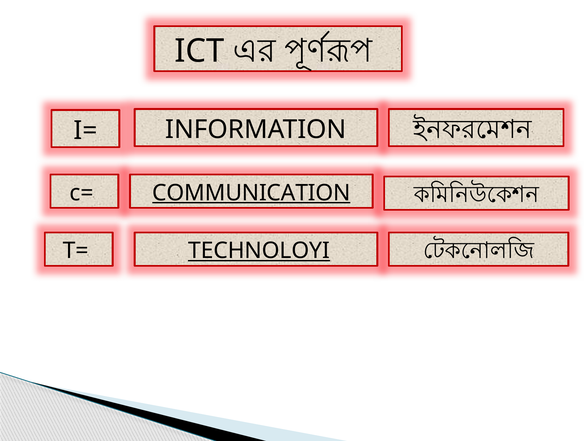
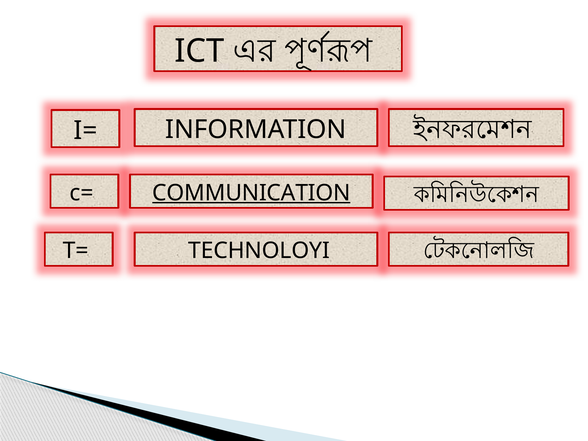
TECHNOLOYI underline: present -> none (259, 251)
